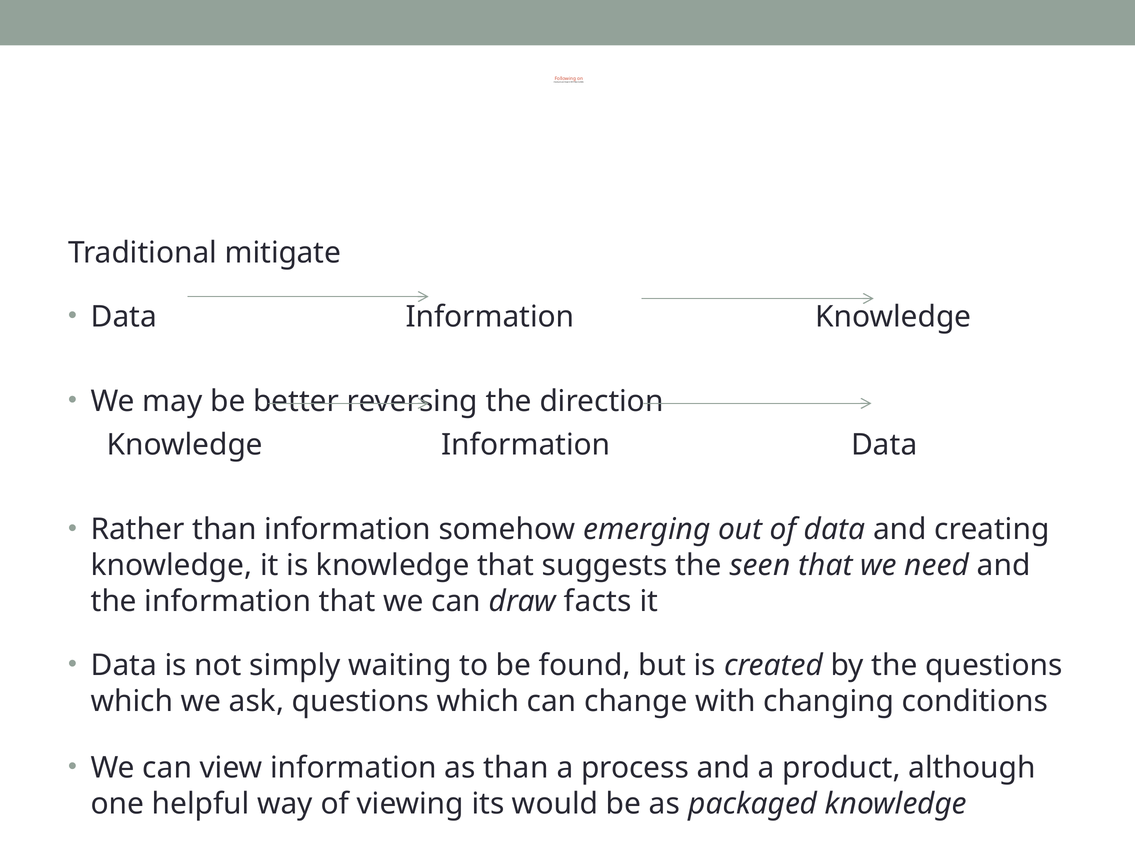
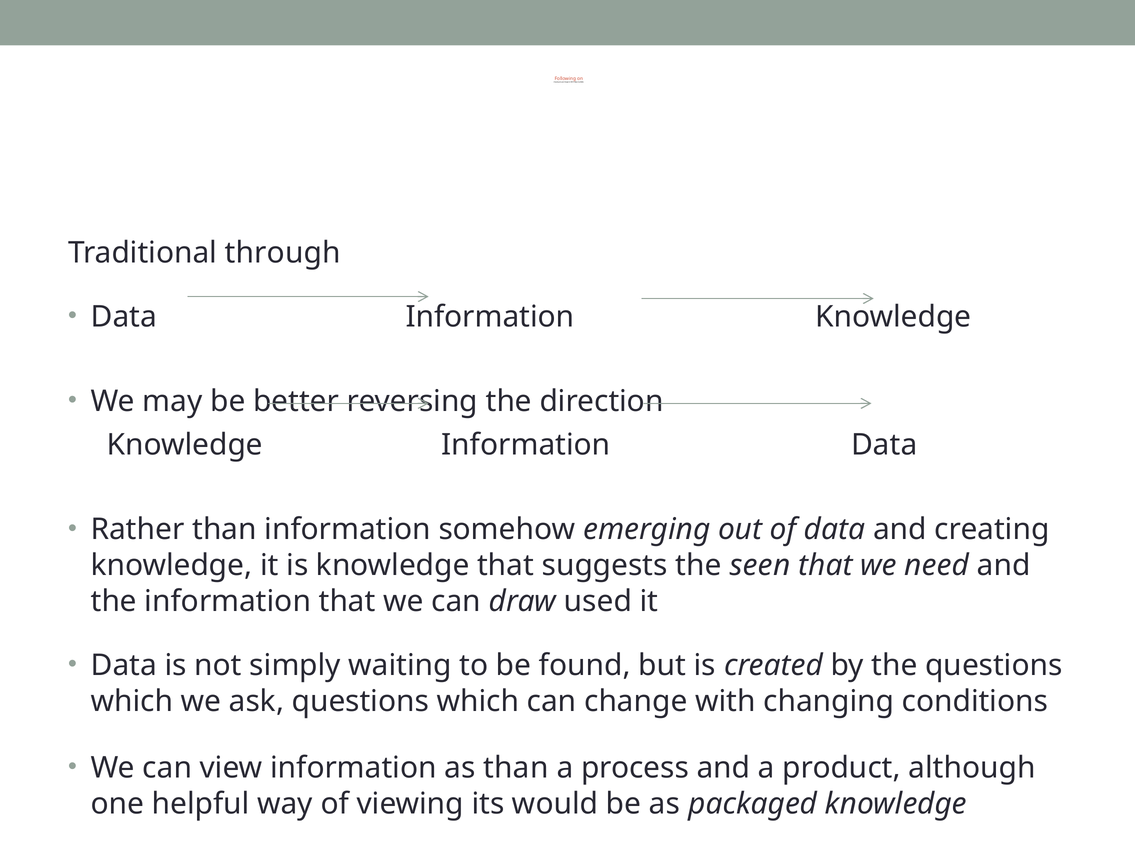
mitigate: mitigate -> through (283, 253)
facts: facts -> used (598, 602)
